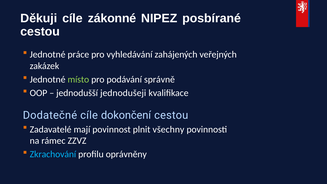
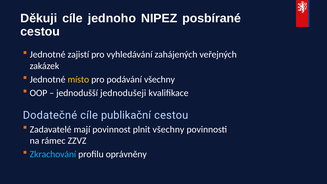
zákonné: zákonné -> jednoho (112, 18)
práce: práce -> zajistí (78, 55)
místo colour: light green -> yellow (78, 79)
podávání správně: správně -> všechny (159, 79)
dokončení: dokončení -> publikační (126, 115)
